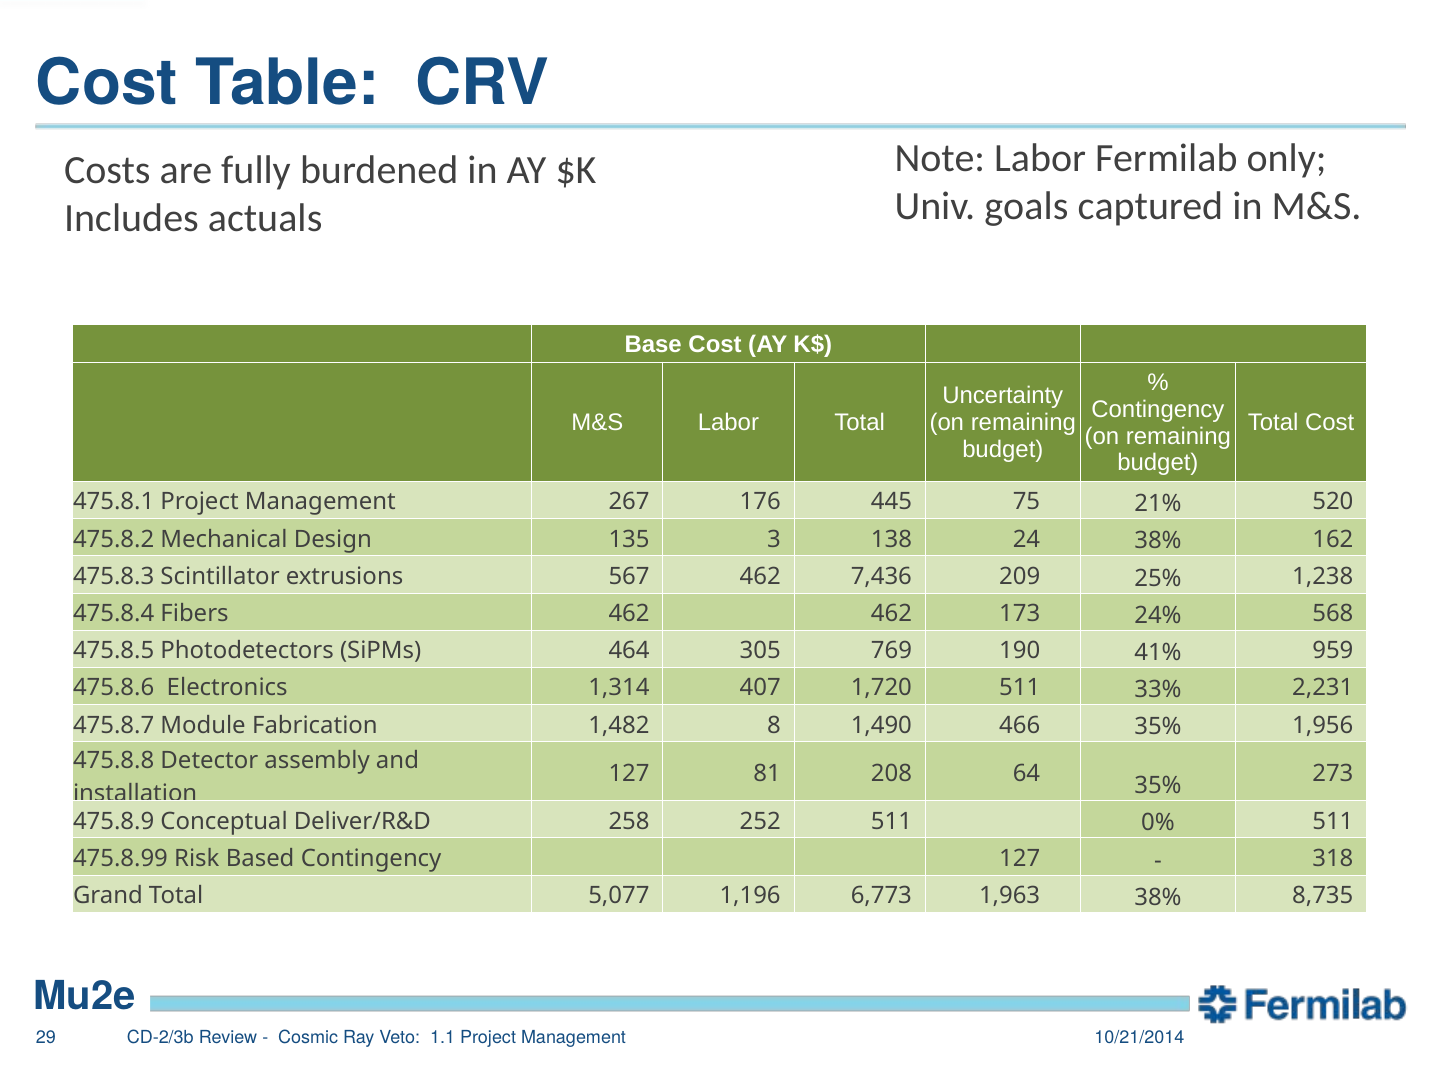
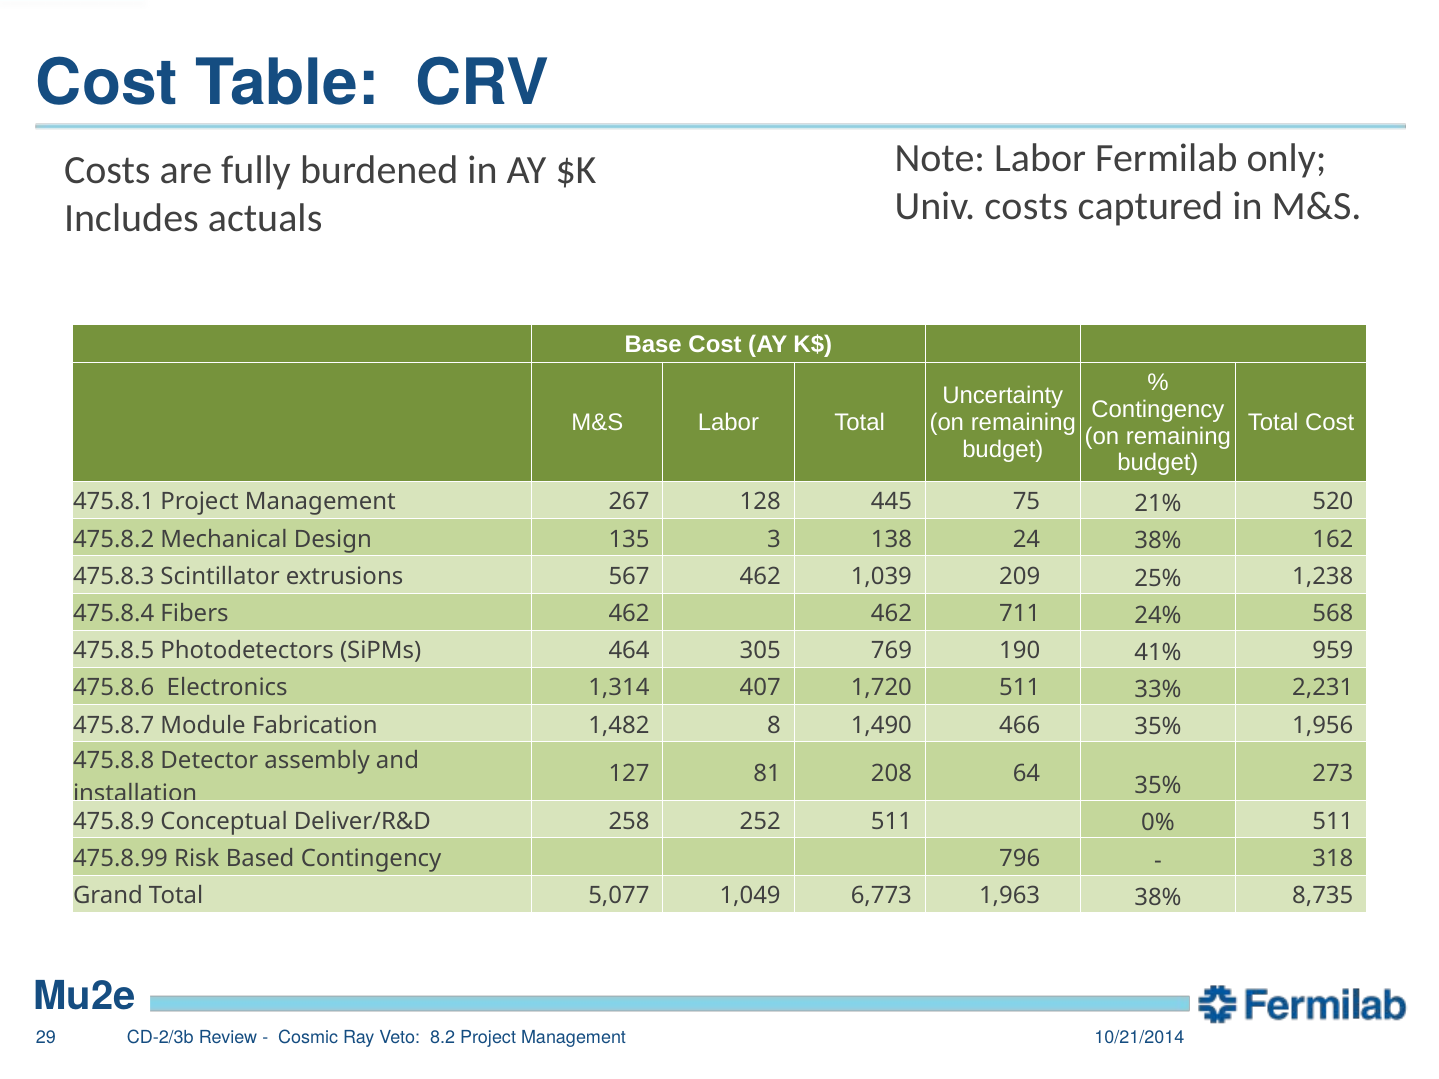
Univ goals: goals -> costs (1026, 206)
176: 176 -> 128 (760, 502)
7,436: 7,436 -> 1,039 (881, 577)
173: 173 -> 711 (1020, 614)
Contingency 127: 127 -> 796 (1020, 859)
1,196: 1,196 -> 1,049 (750, 896)
1.1: 1.1 -> 8.2 (443, 1037)
